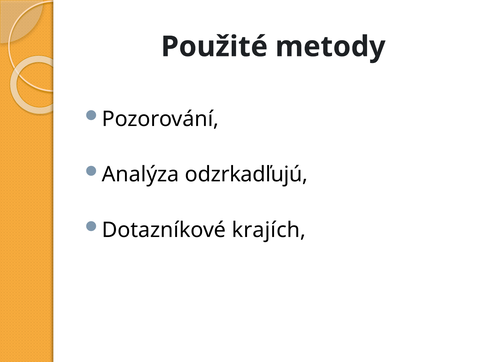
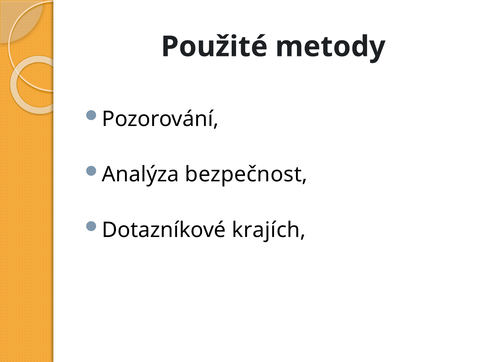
odzrkadľujú: odzrkadľujú -> bezpečnost (246, 174)
